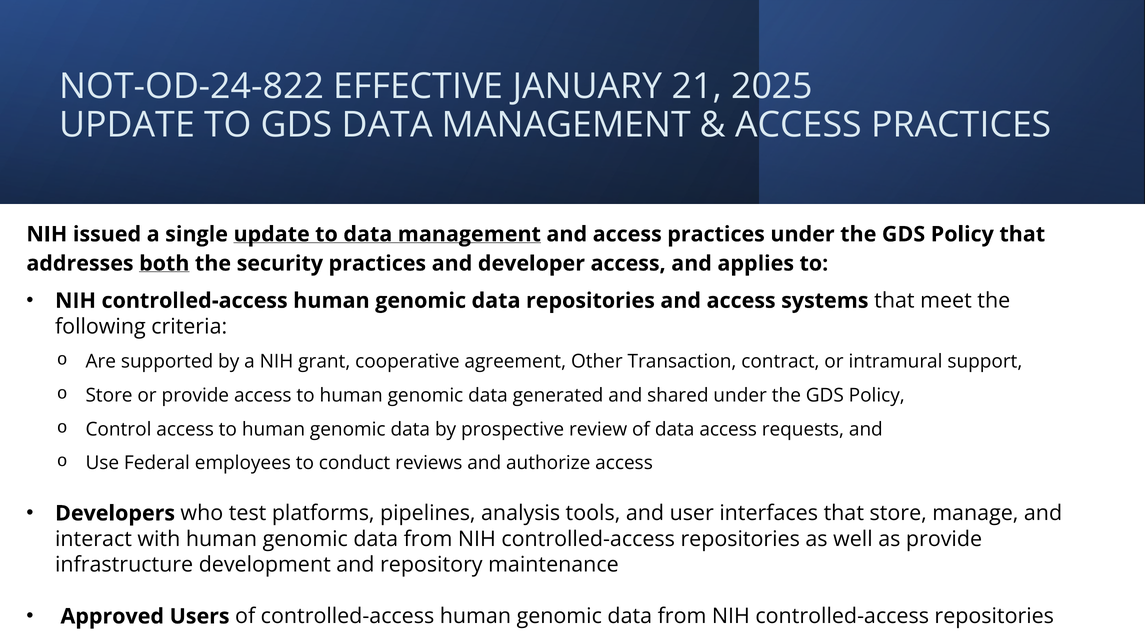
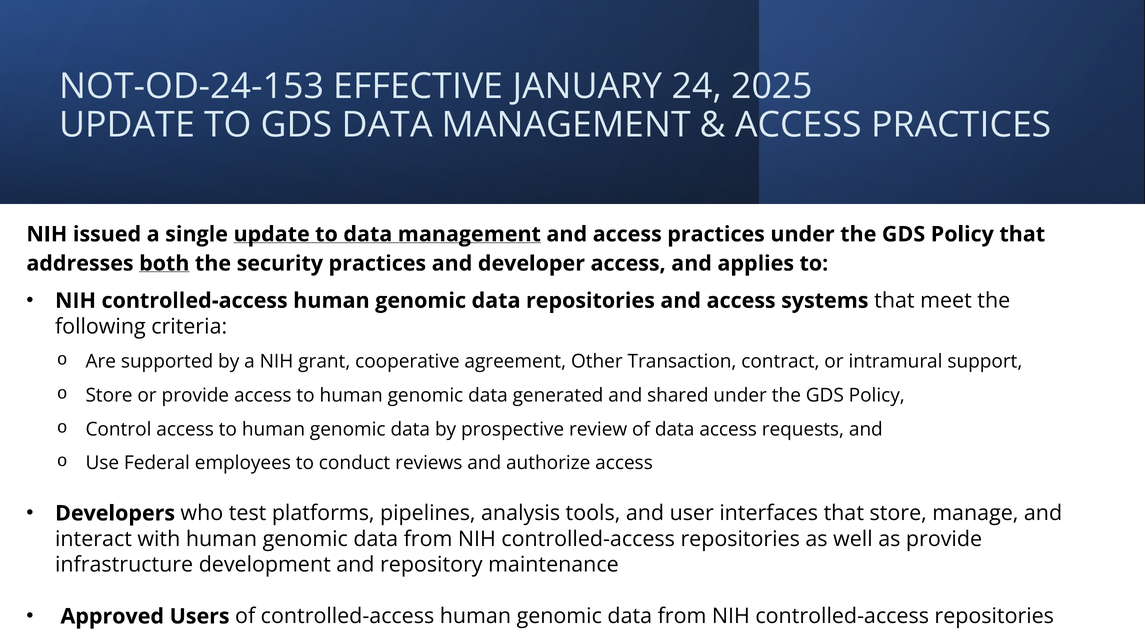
NOT-OD-24-822: NOT-OD-24-822 -> NOT-OD-24-153 (192, 86)
21: 21 -> 24 (697, 86)
